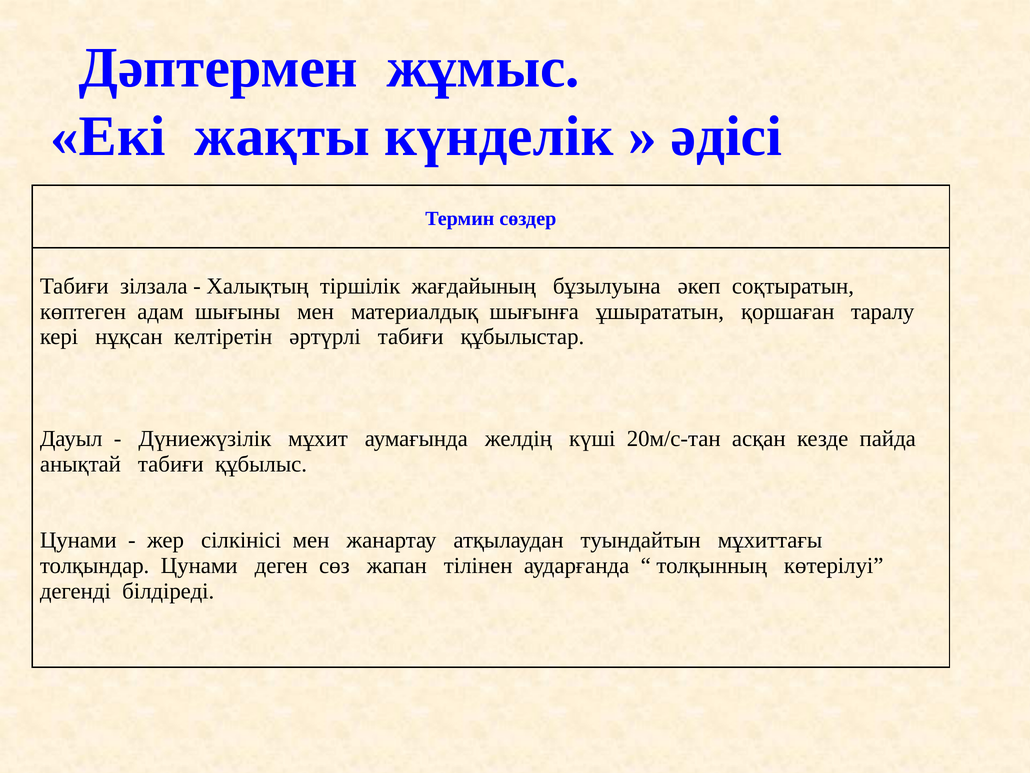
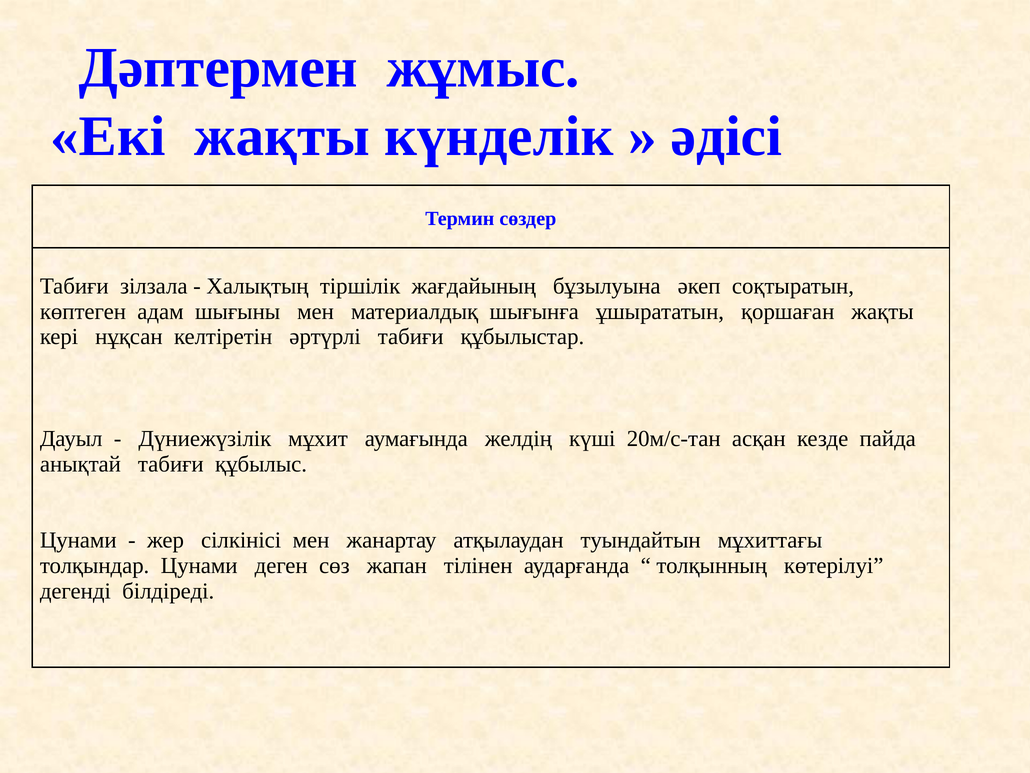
қоршаған таралу: таралу -> жақты (882, 311)
